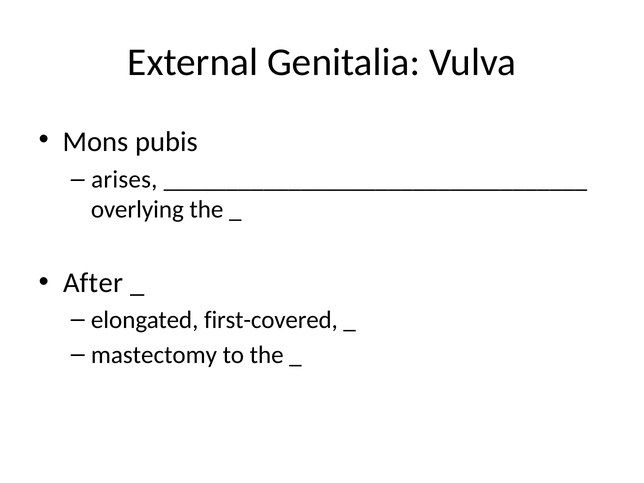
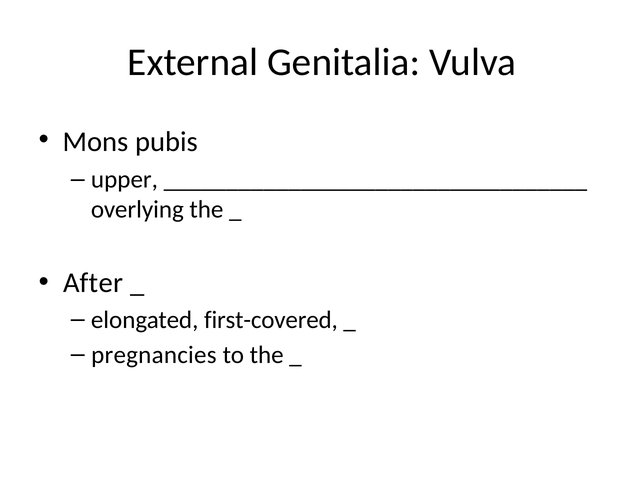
arises: arises -> upper (124, 180)
mastectomy: mastectomy -> pregnancies (154, 355)
